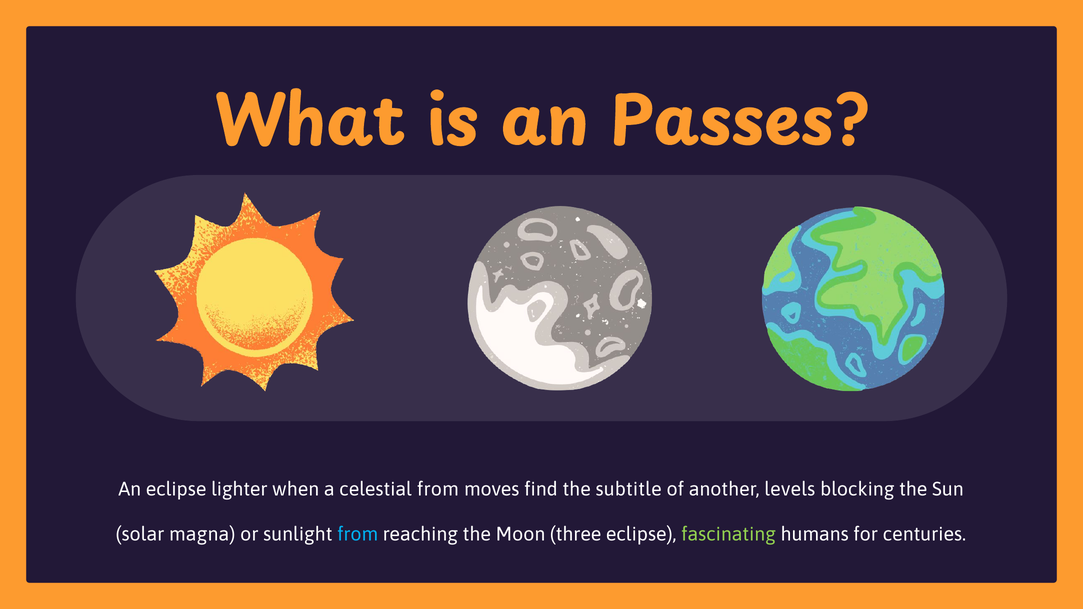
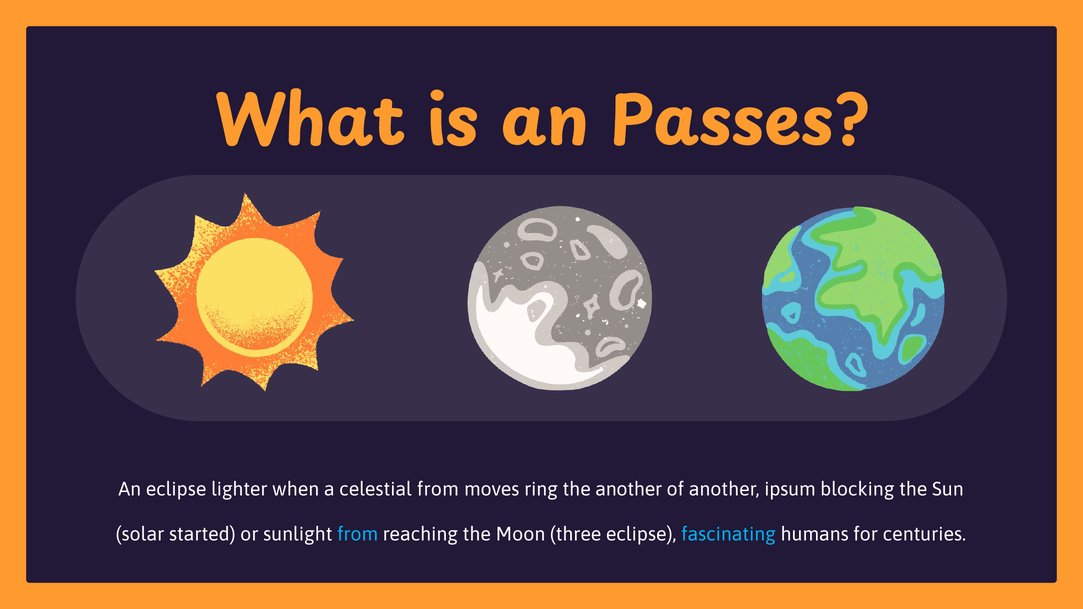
find: find -> ring (541, 489)
the subtitle: subtitle -> another (629, 489)
levels: levels -> ipsum (790, 489)
magna: magna -> started (202, 534)
fascinating colour: light green -> light blue (729, 534)
